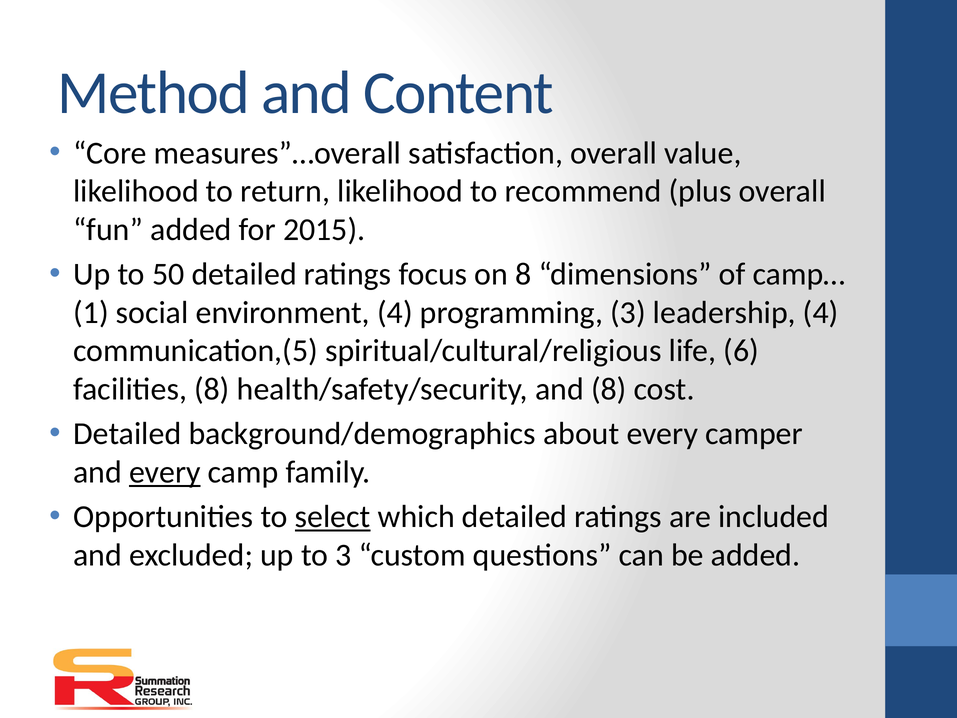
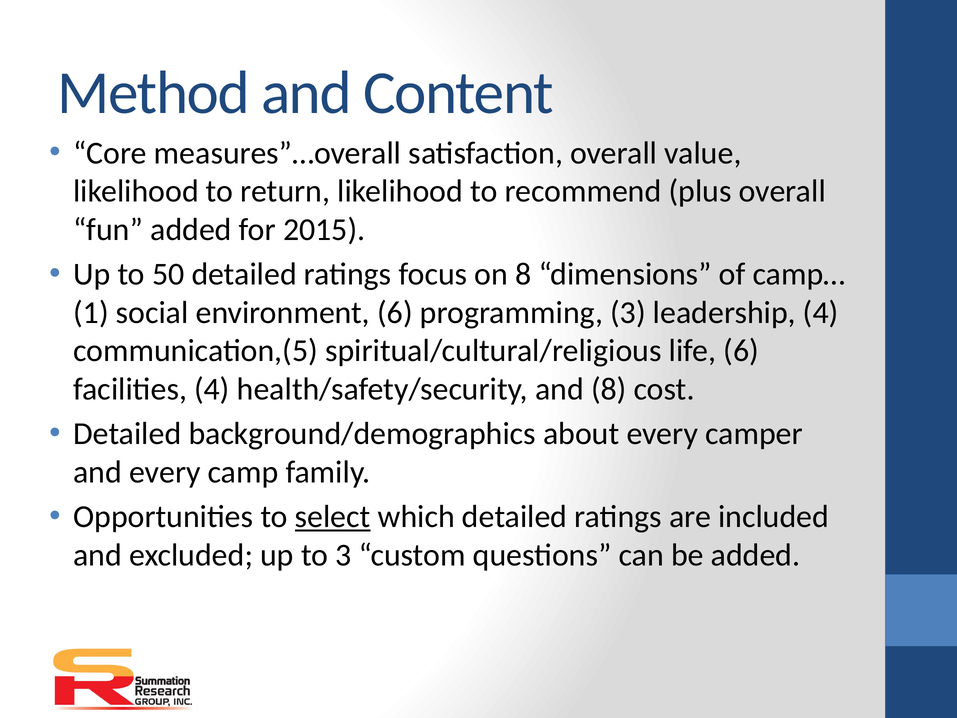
environment 4: 4 -> 6 (395, 312)
facilities 8: 8 -> 4 (212, 389)
every underline: present -> none (165, 472)
